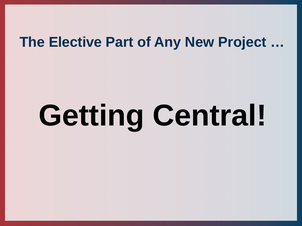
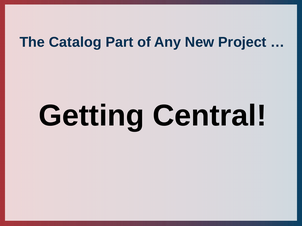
Elective: Elective -> Catalog (75, 42)
